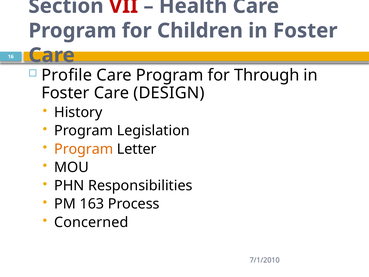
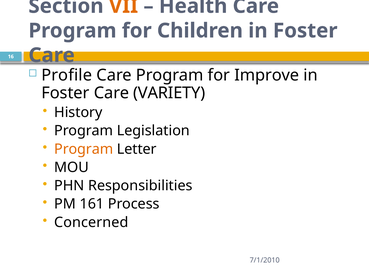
VII colour: red -> orange (123, 6)
Through: Through -> Improve (267, 75)
DESIGN: DESIGN -> VARIETY (169, 93)
163: 163 -> 161 (92, 204)
